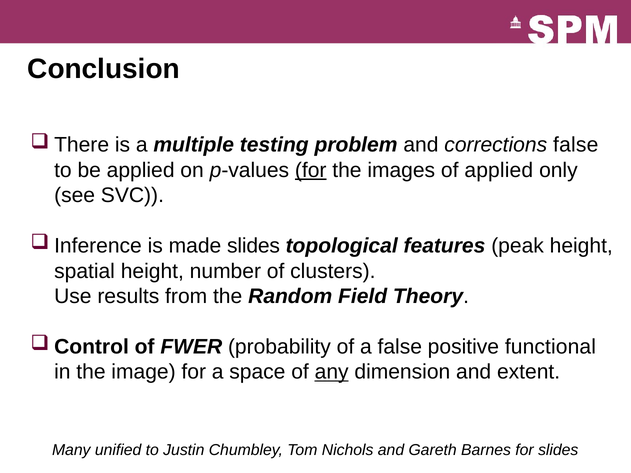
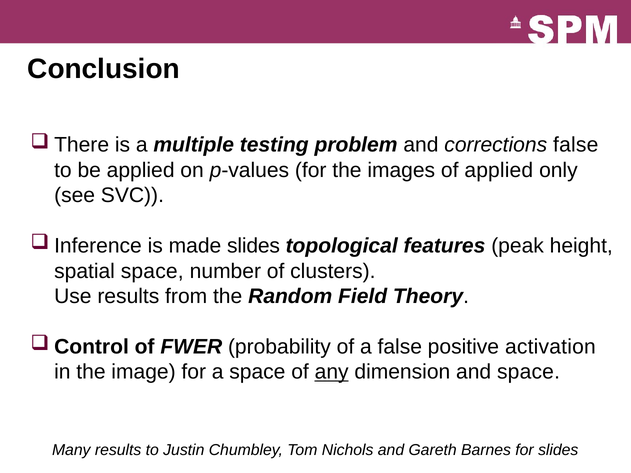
for underline: present -> none (311, 170)
spatial height: height -> space (152, 271)
functional: functional -> activation (550, 347)
and extent: extent -> space (528, 372)
Many unified: unified -> results (118, 450)
